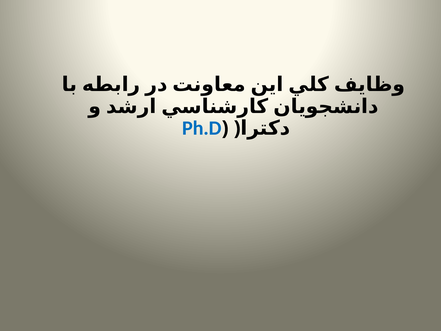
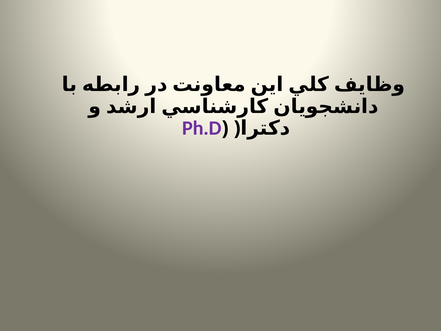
Ph.D colour: blue -> purple (202, 128)
